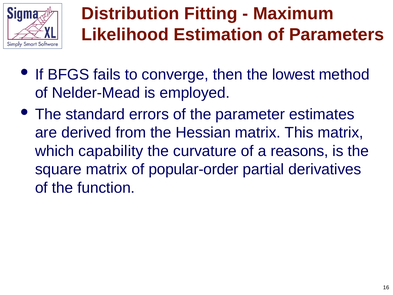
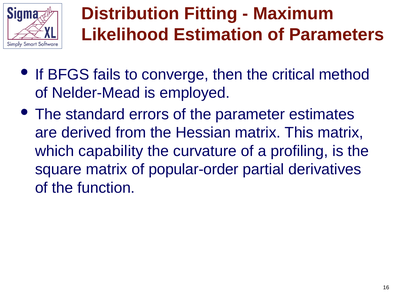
lowest: lowest -> critical (293, 74)
reasons: reasons -> profiling (299, 151)
